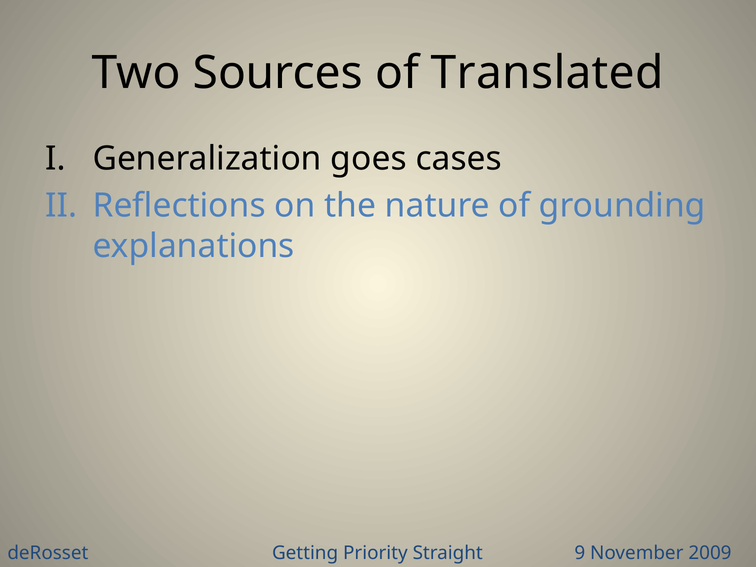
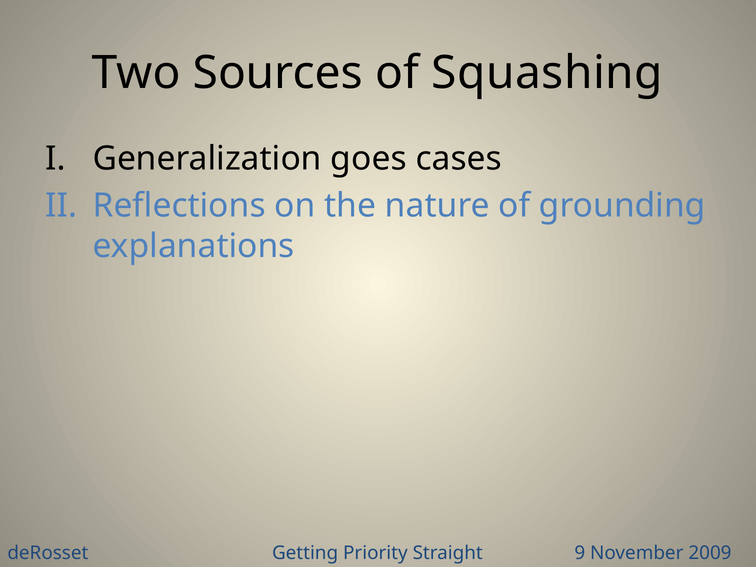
Translated: Translated -> Squashing (547, 73)
